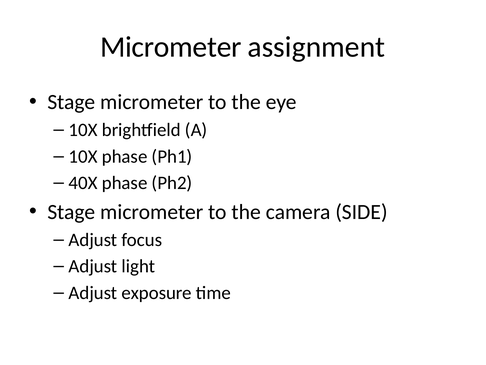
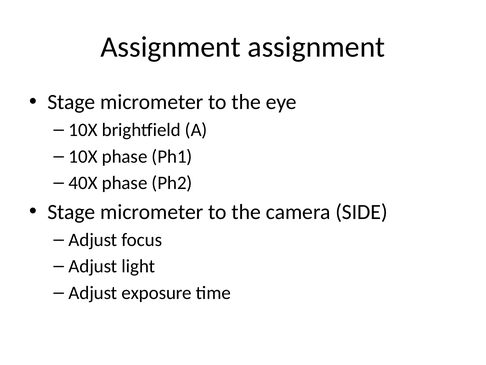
Micrometer: Micrometer -> Assignment (171, 47)
